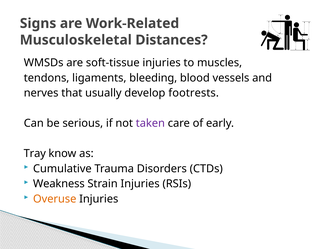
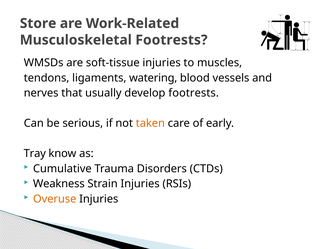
Signs: Signs -> Store (38, 23)
Musculoskeletal Distances: Distances -> Footrests (171, 40)
bleeding: bleeding -> watering (153, 78)
taken colour: purple -> orange (150, 123)
